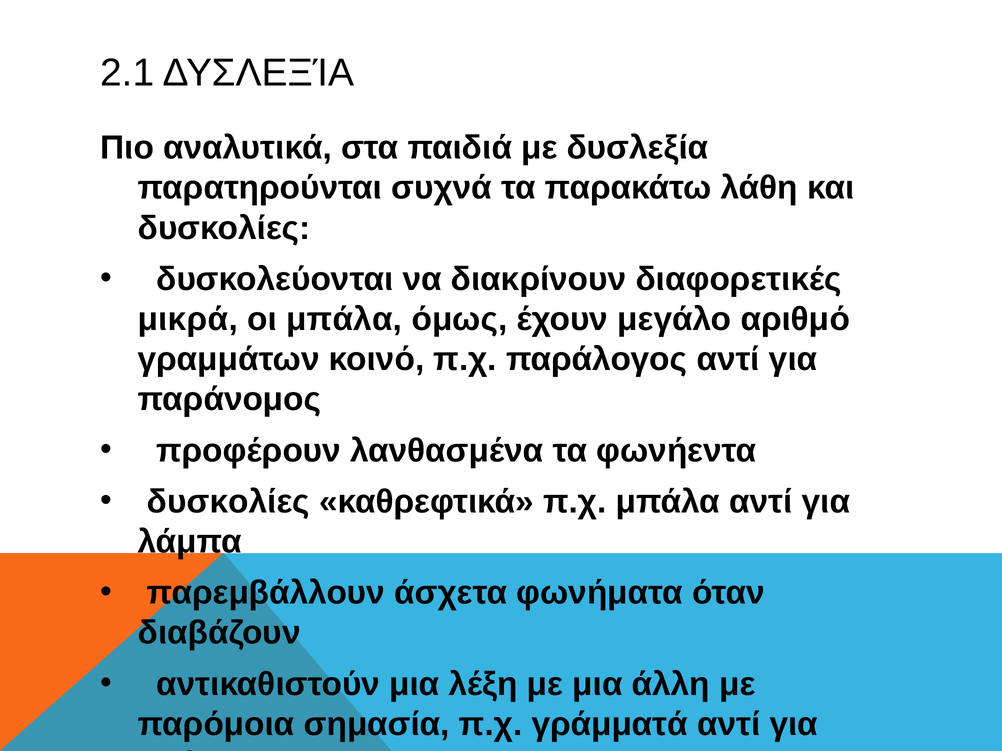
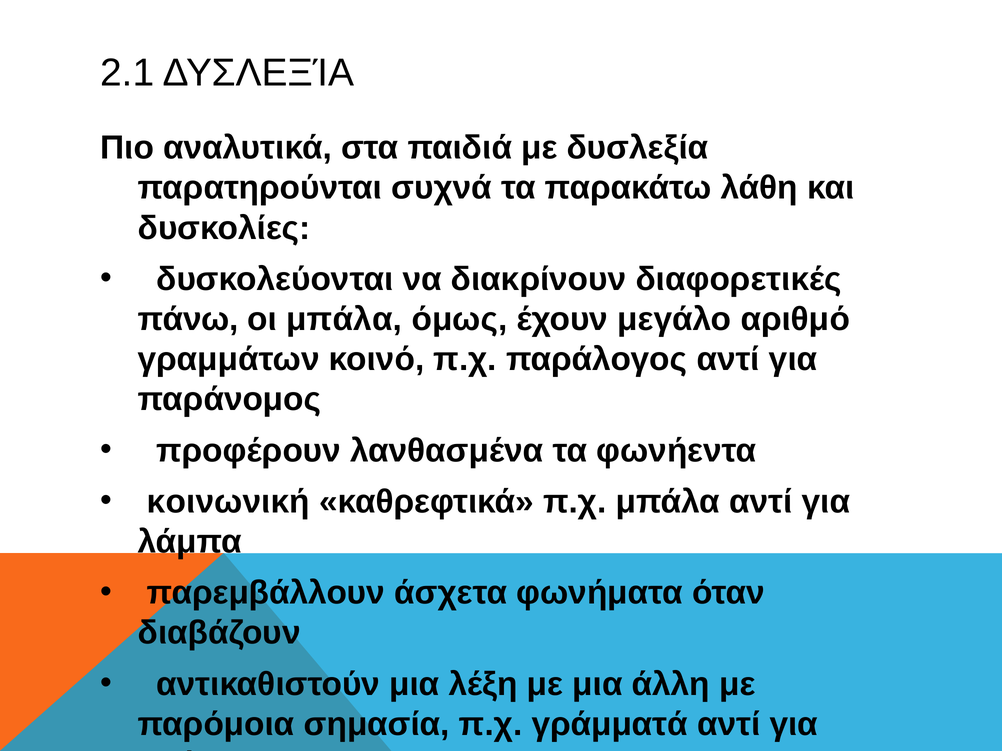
μικρά: μικρά -> πάνω (188, 319)
δυσκολίες: δυσκολίες -> κοινωνική (228, 502)
